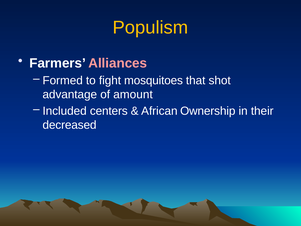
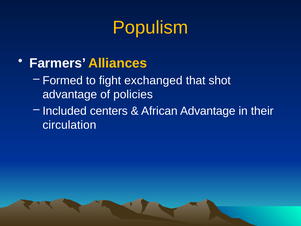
Alliances colour: pink -> yellow (118, 63)
mosquitoes: mosquitoes -> exchanged (153, 80)
amount: amount -> policies (133, 94)
African Ownership: Ownership -> Advantage (208, 111)
decreased: decreased -> circulation (69, 125)
